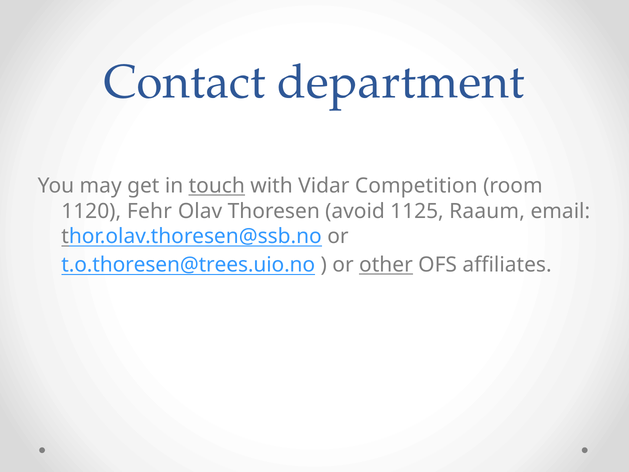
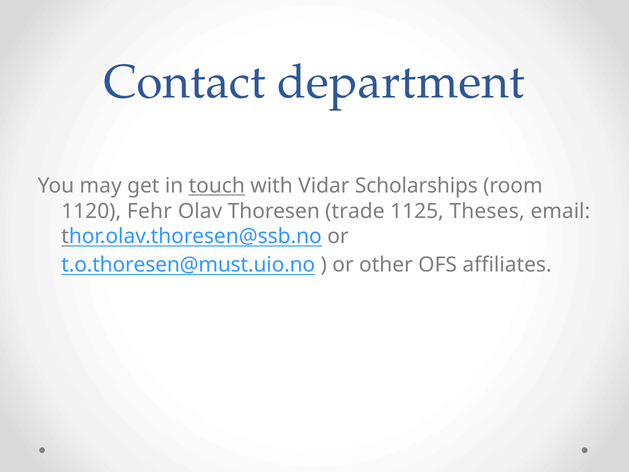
Competition: Competition -> Scholarships (416, 186)
avoid: avoid -> trade (355, 211)
Raaum: Raaum -> Theses (487, 211)
t.o.thoresen@trees.uio.no: t.o.thoresen@trees.uio.no -> t.o.thoresen@must.uio.no (188, 265)
other underline: present -> none (386, 265)
